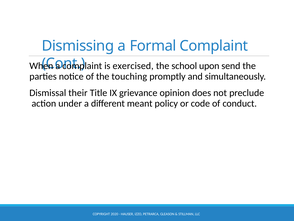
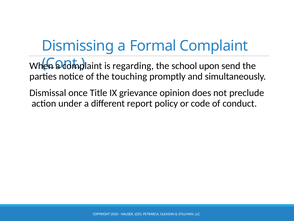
exercised: exercised -> regarding (133, 66)
their: their -> once (78, 93)
meant: meant -> report (140, 103)
